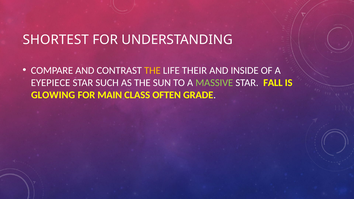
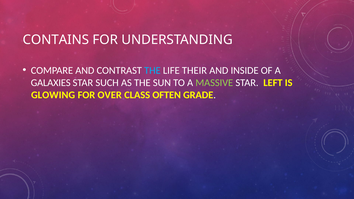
SHORTEST: SHORTEST -> CONTAINS (56, 40)
THE colour: yellow -> light blue (152, 70)
EYEPIECE: EYEPIECE -> GALAXIES (51, 83)
FALL: FALL -> LEFT (273, 83)
MAIN: MAIN -> OVER (110, 95)
